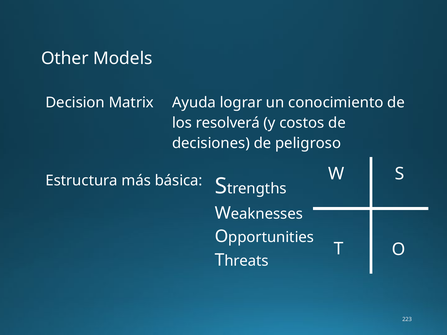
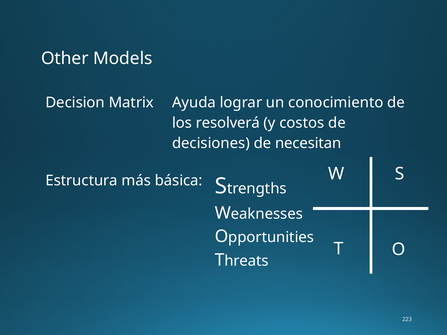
peligroso: peligroso -> necesitan (308, 143)
